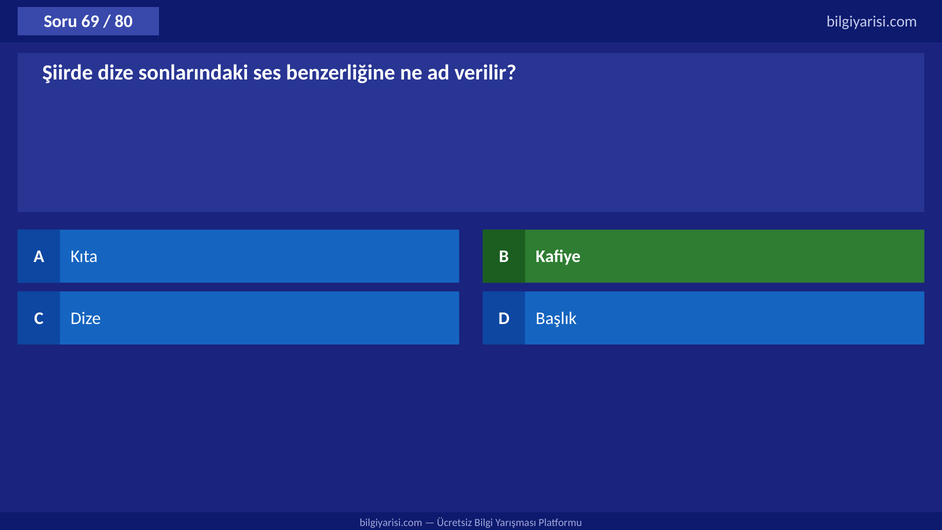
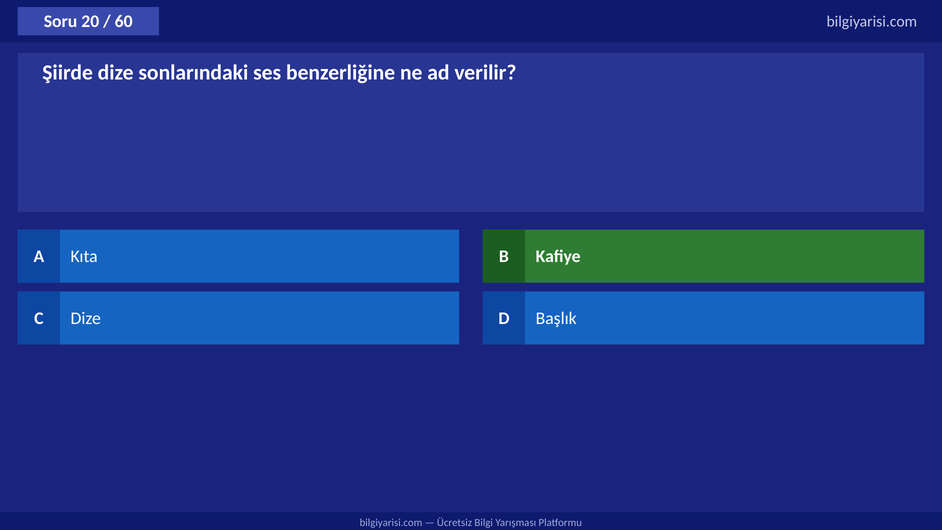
69: 69 -> 20 (90, 22)
80: 80 -> 60 (124, 22)
